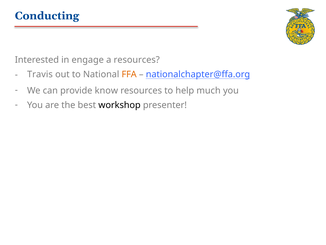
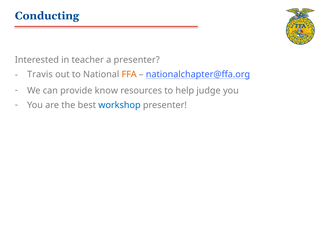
engage: engage -> teacher (88, 60)
a resources: resources -> presenter (137, 60)
much: much -> judge (209, 90)
workshop colour: black -> blue (119, 105)
